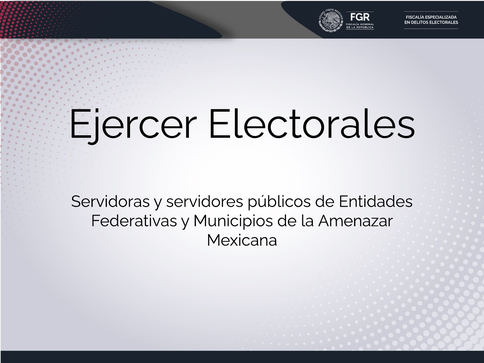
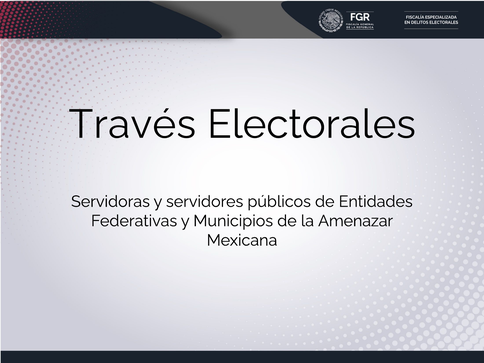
Ejercer: Ejercer -> Través (132, 124)
